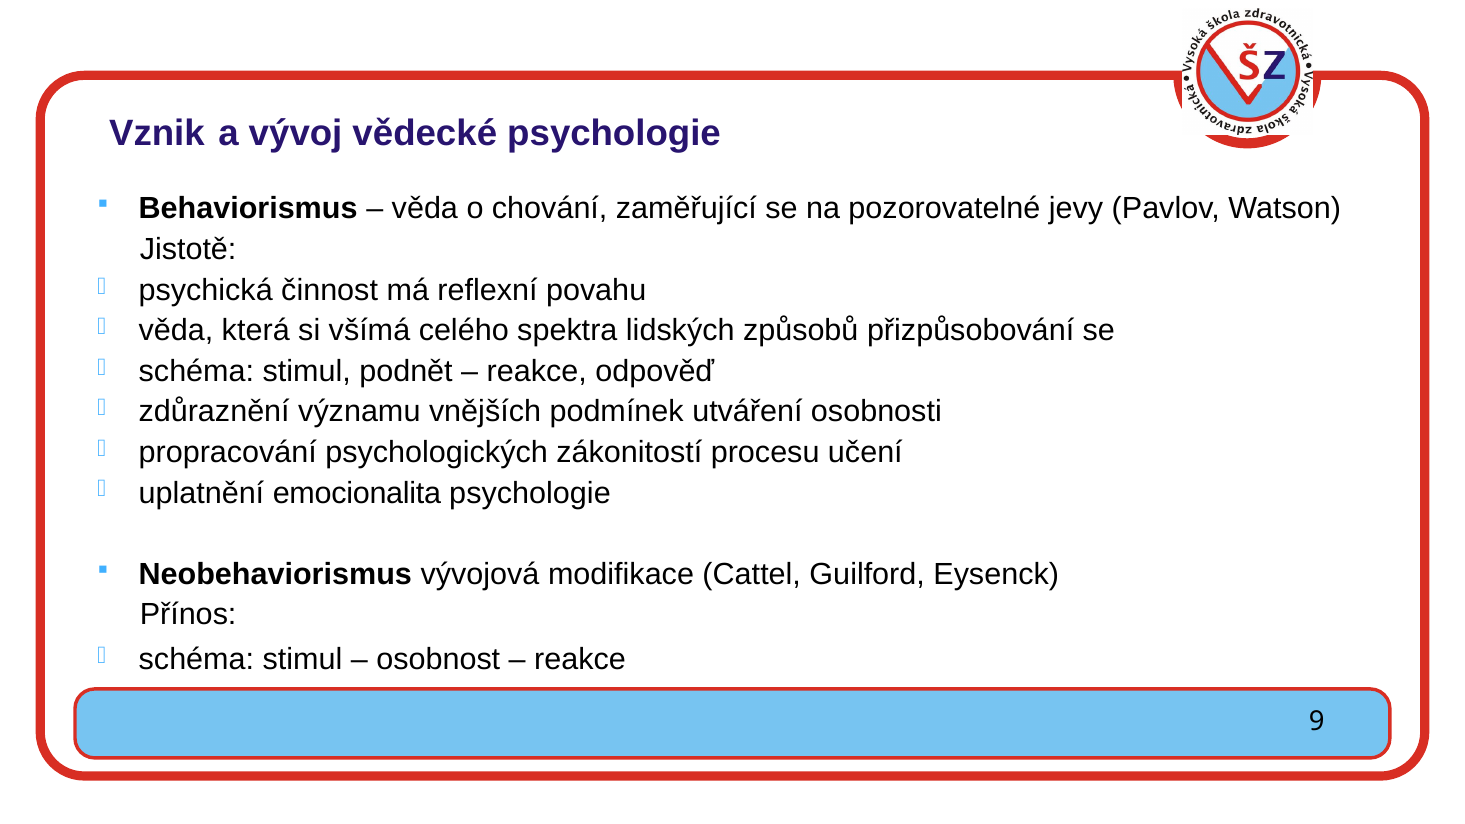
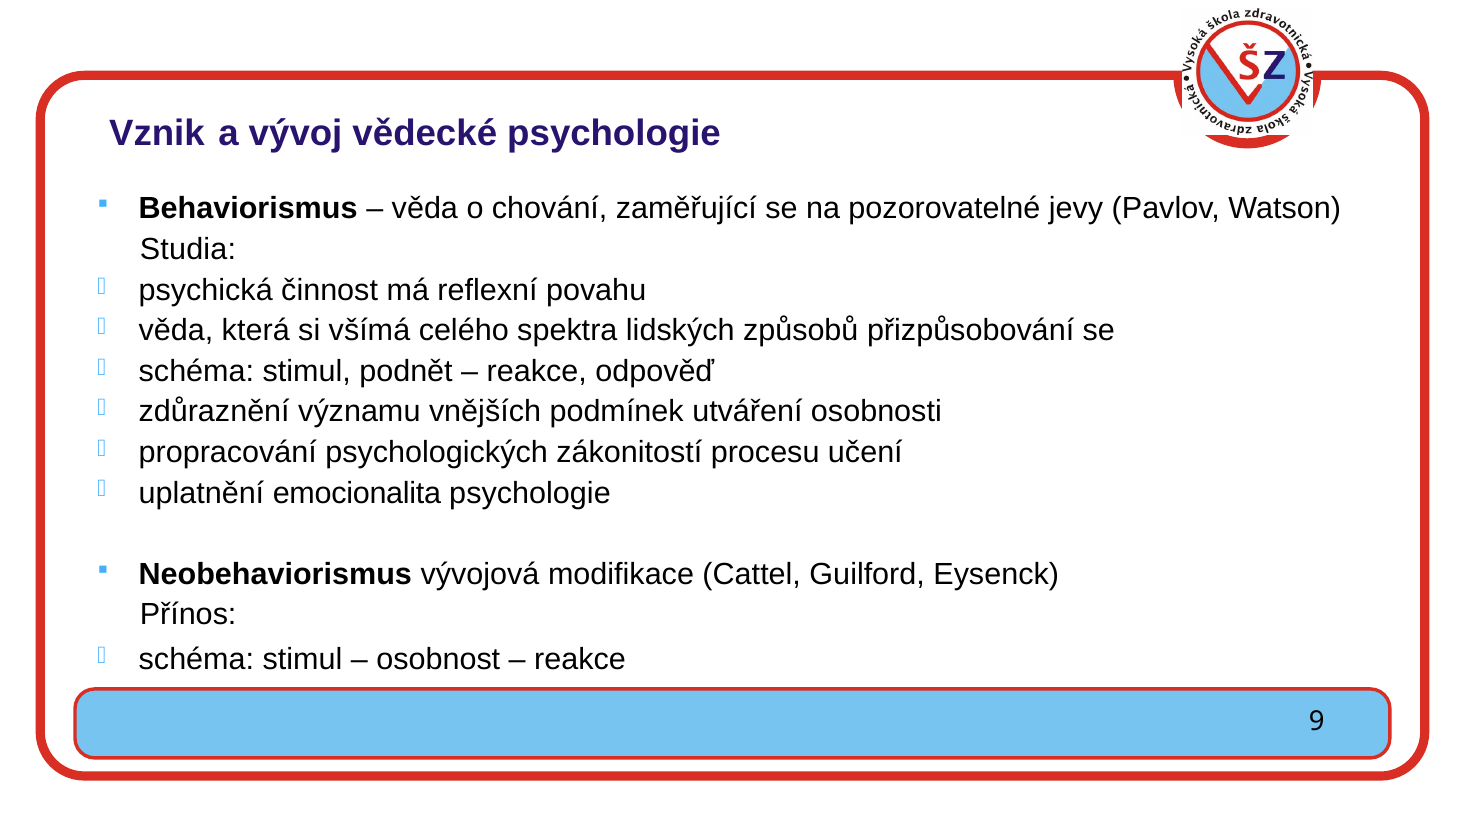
Jistotě: Jistotě -> Studia (188, 250)
